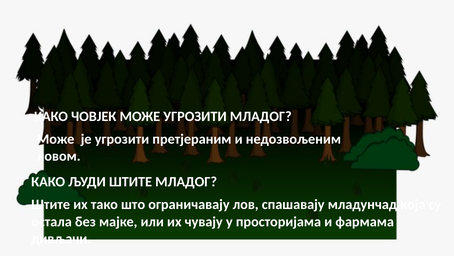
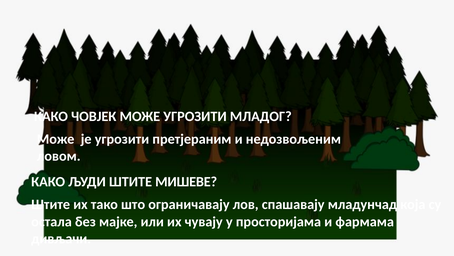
ШТИТЕ МЛАДОГ: МЛАДОГ -> МИШЕВЕ (186, 182)
